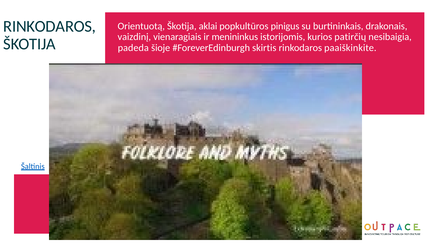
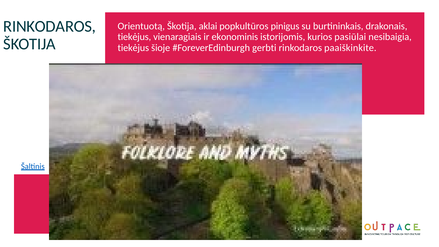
vaizdinį: vaizdinį -> tiekėjus (134, 37)
menininkus: menininkus -> ekonominis (235, 37)
patirčių: patirčių -> pasiūlai (350, 37)
padeda: padeda -> tiekėjus (133, 48)
skirtis: skirtis -> gerbti (264, 48)
